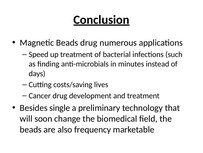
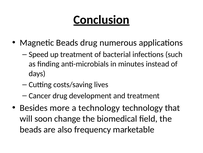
single: single -> more (60, 107)
a preliminary: preliminary -> technology (99, 107)
